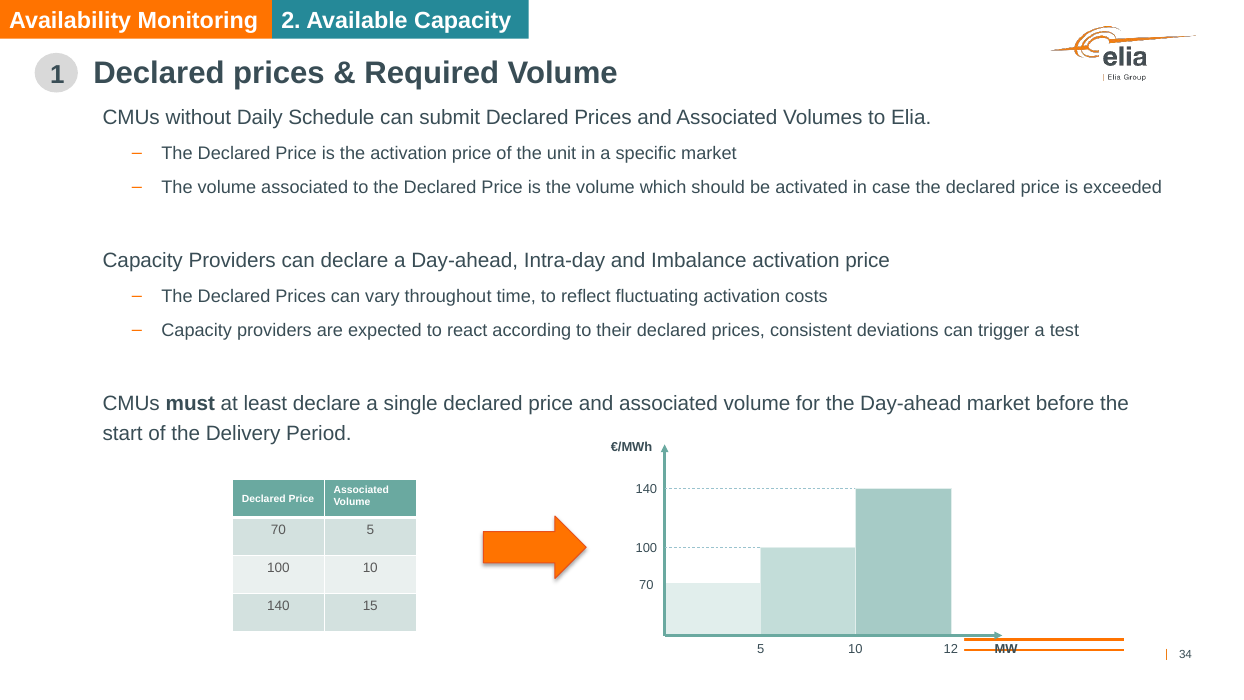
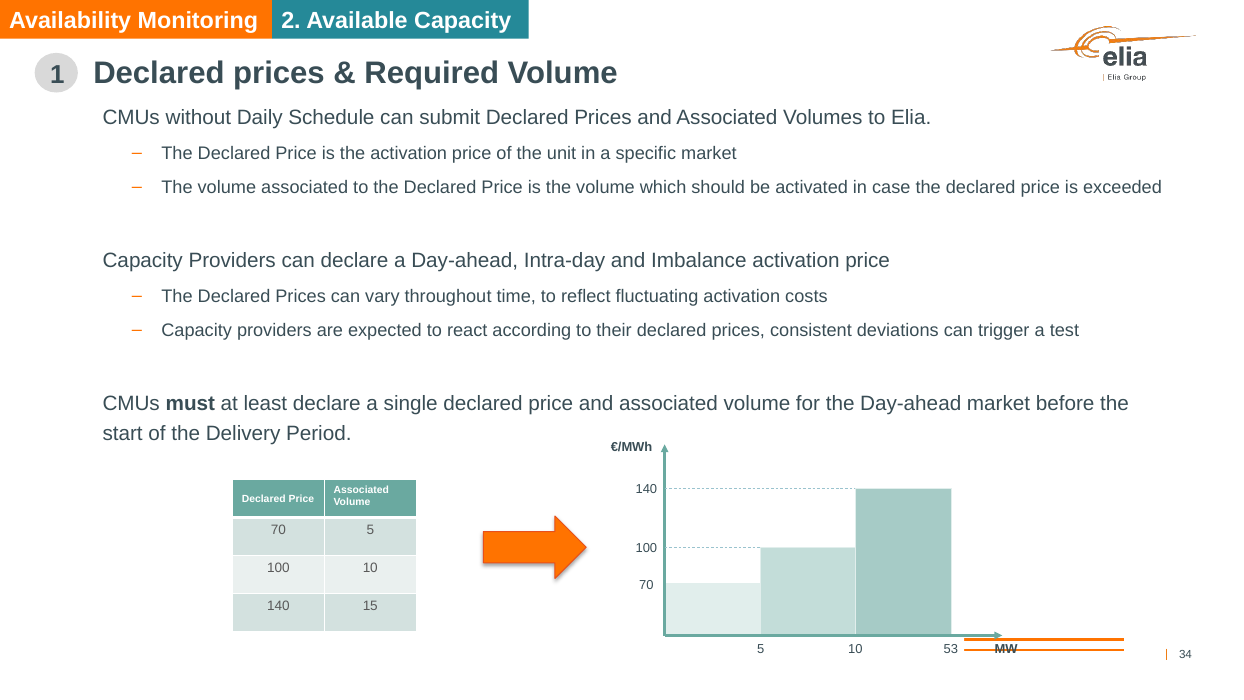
12: 12 -> 53 (951, 649)
